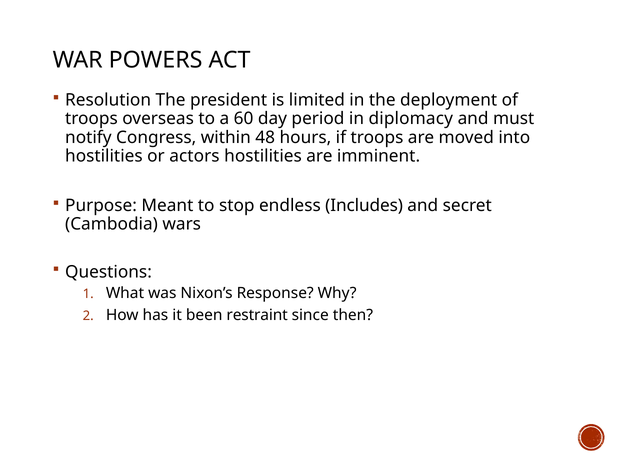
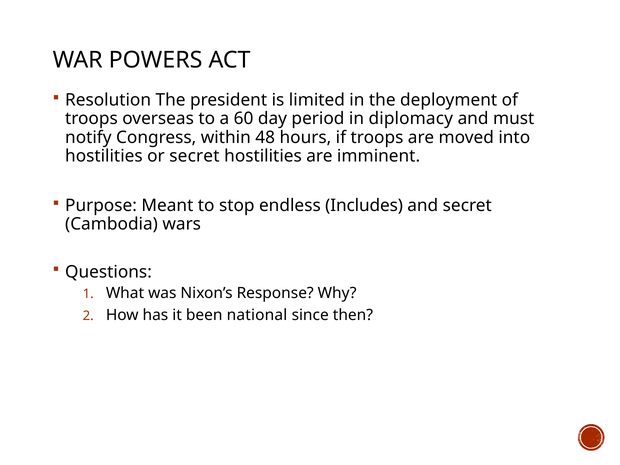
or actors: actors -> secret (194, 156)
restraint: restraint -> national (257, 315)
